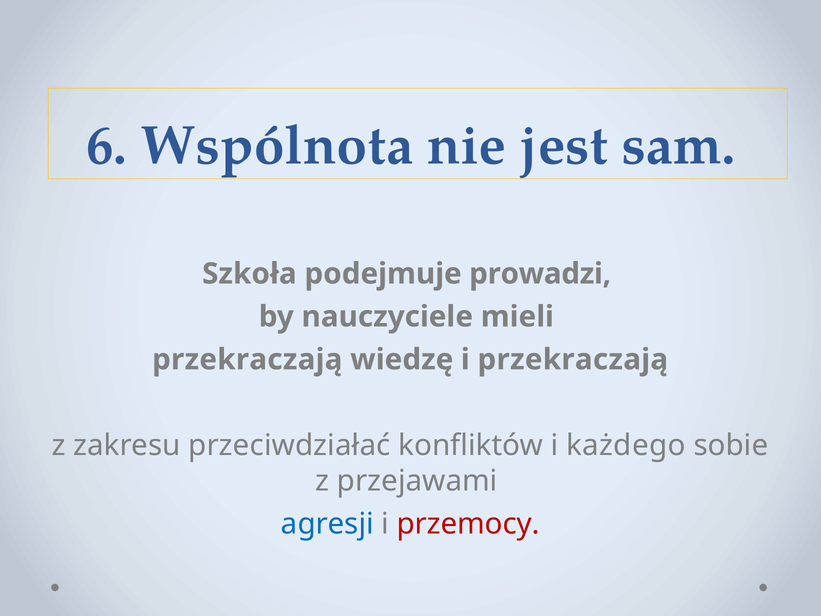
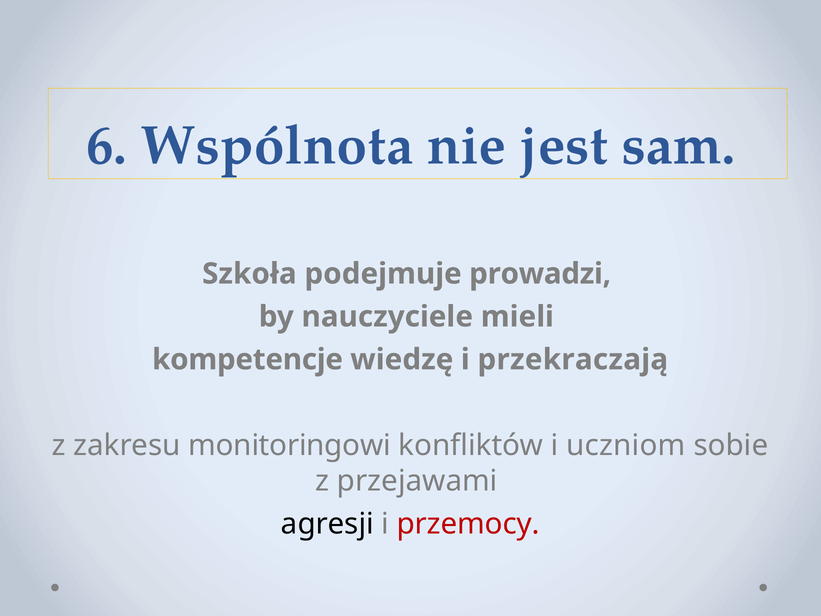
przekraczają: przekraczają -> kompetencje (248, 359)
przeciwdziałać: przeciwdziałać -> monitoringowi (290, 445)
każdego: każdego -> uczniom (626, 445)
agresji colour: blue -> black (327, 524)
